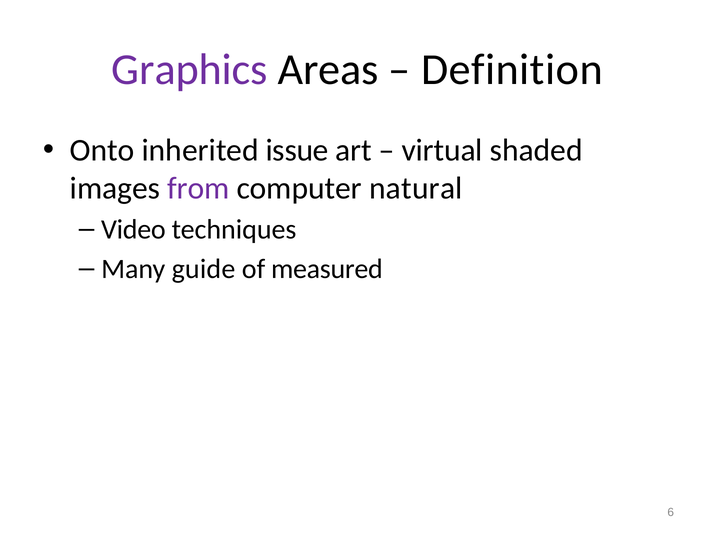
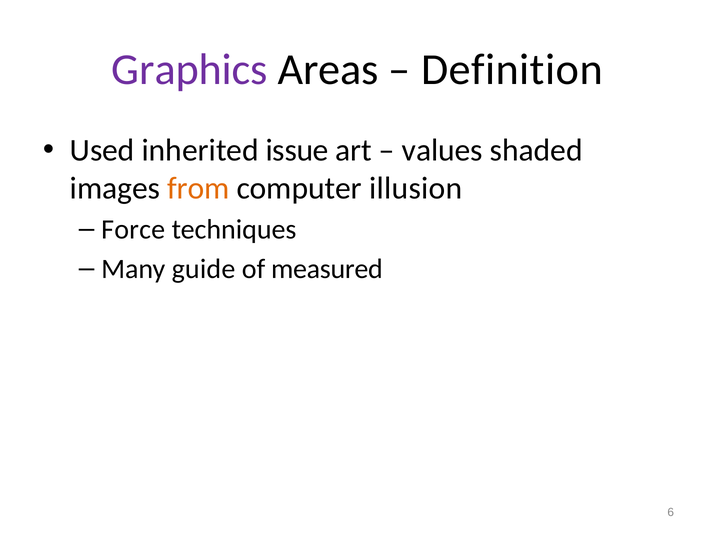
Onto: Onto -> Used (102, 150)
virtual: virtual -> values (442, 150)
from colour: purple -> orange (198, 188)
natural: natural -> illusion (416, 188)
Video: Video -> Force (133, 229)
